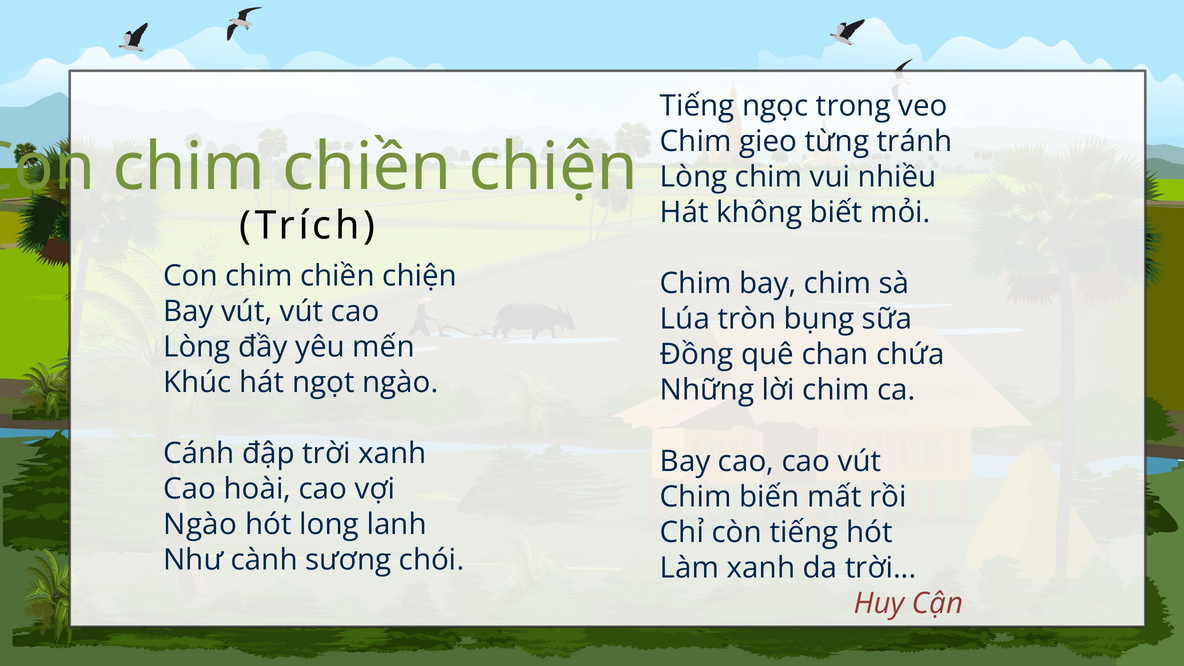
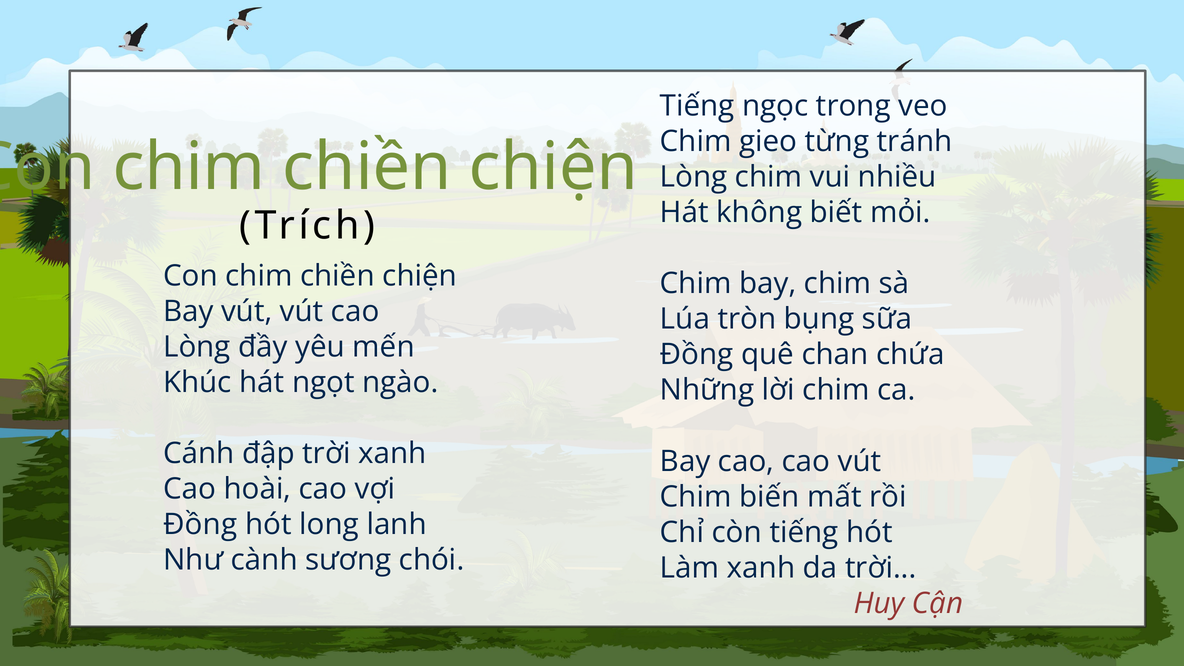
Ngào: Ngào -> Đồng (200, 524)
